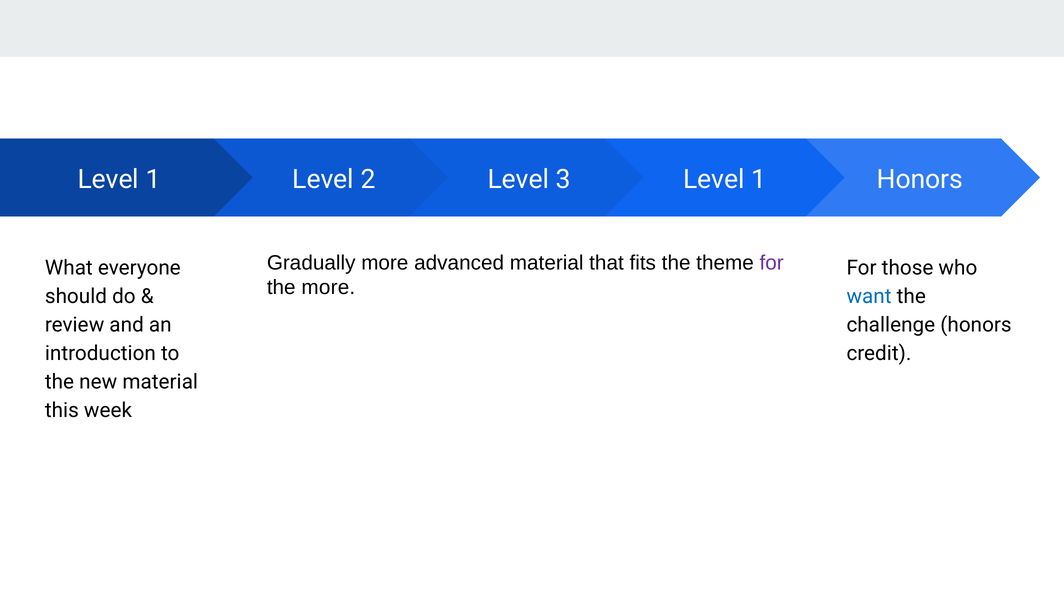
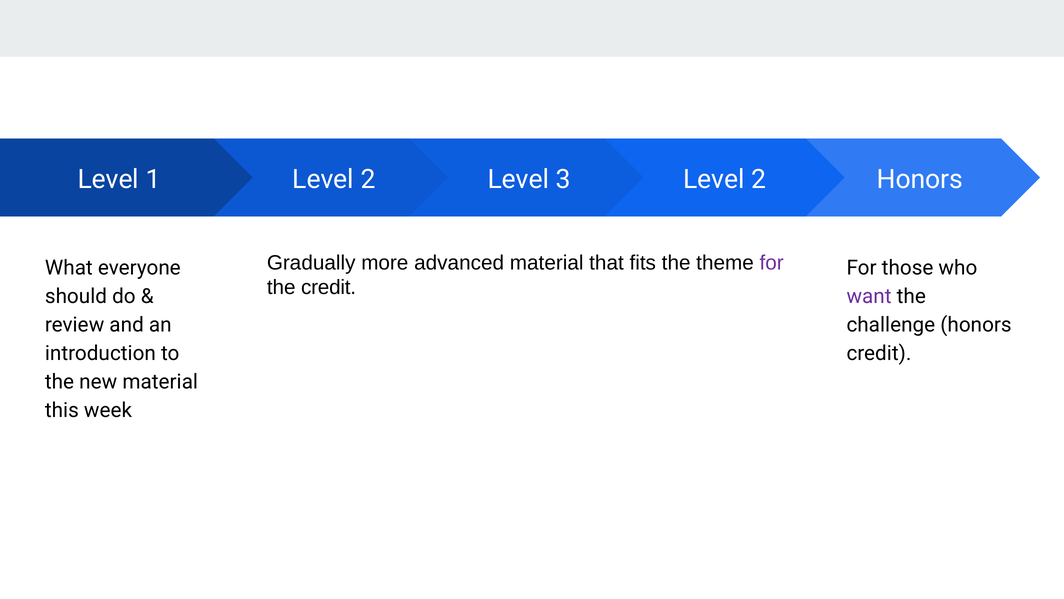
1: 1 -> 2 (759, 179)
the more: more -> credit (329, 287)
want colour: blue -> purple (869, 296)
